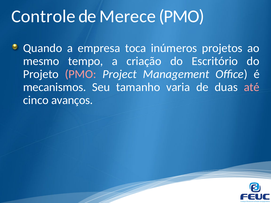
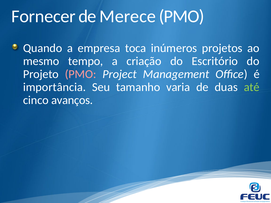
Controle: Controle -> Fornecer (43, 16)
mecanismos: mecanismos -> importância (55, 87)
até colour: pink -> light green (252, 87)
